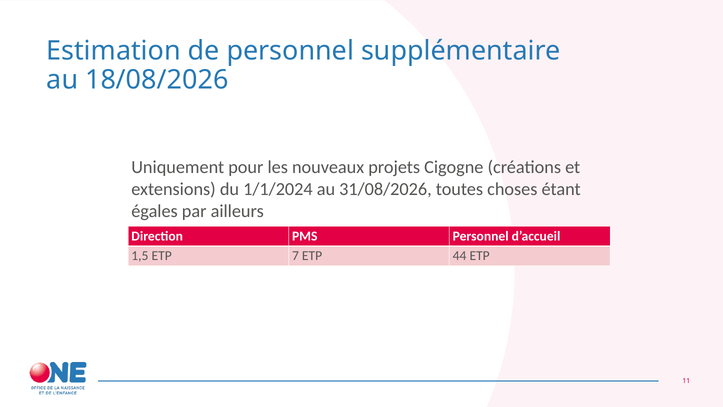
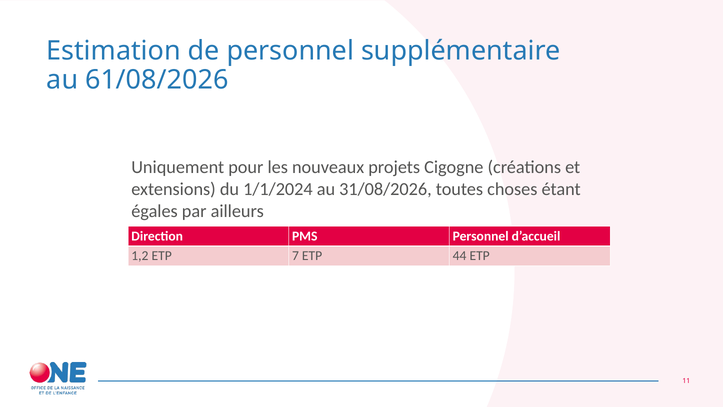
18/08/2026: 18/08/2026 -> 61/08/2026 (157, 80)
1,5: 1,5 -> 1,2 (140, 256)
